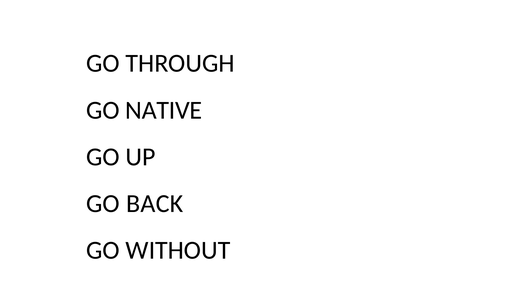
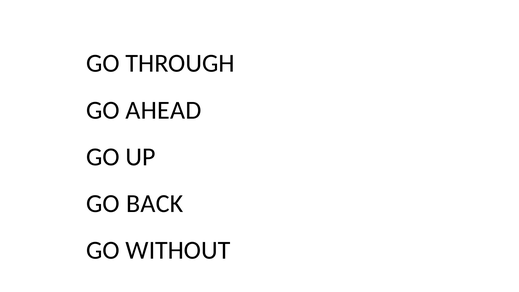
NATIVE: NATIVE -> AHEAD (164, 110)
